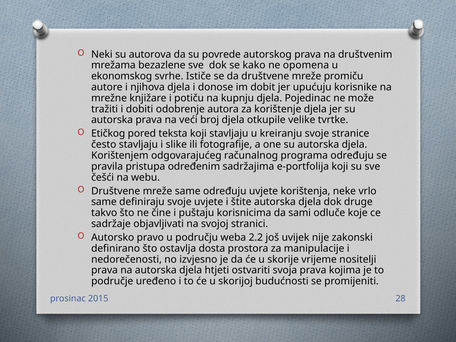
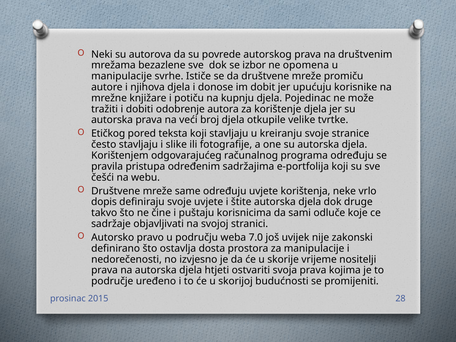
kako: kako -> izbor (254, 65)
ekonomskog: ekonomskog -> manipulacije (122, 76)
same: same -> dopis (104, 202)
2.2: 2.2 -> 7.0 (256, 237)
